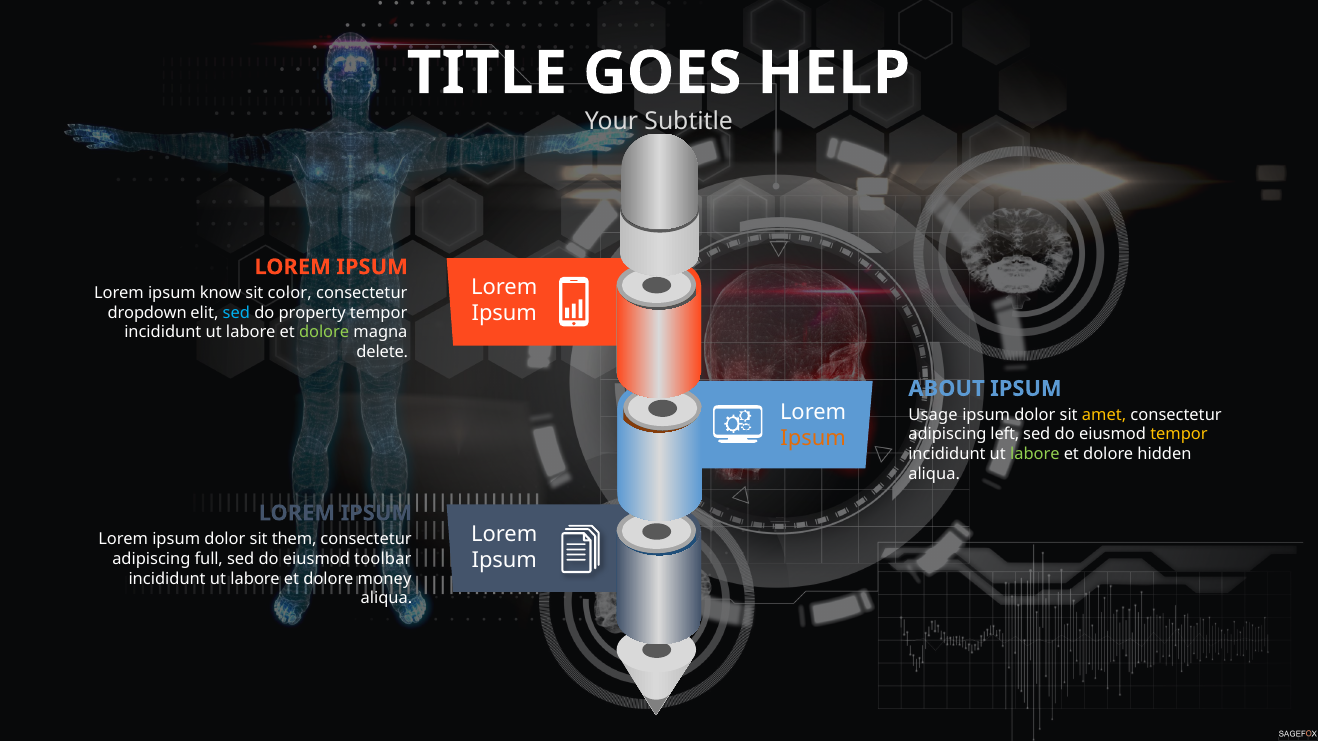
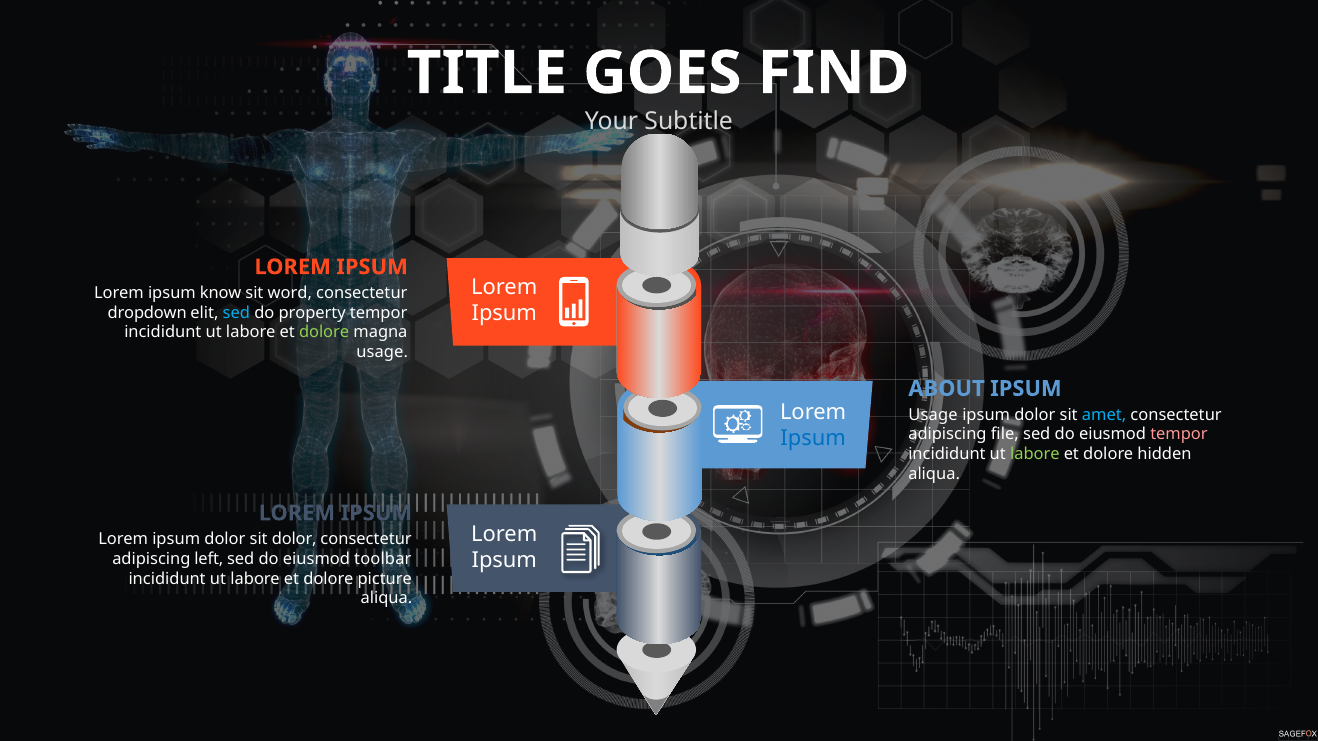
HELP: HELP -> FIND (834, 73)
color: color -> word (290, 293)
delete: delete -> usage (382, 352)
amet colour: yellow -> light blue (1104, 415)
left: left -> file (1005, 435)
tempor colour: yellow -> pink (1179, 435)
Ipsum colour: orange -> blue (813, 439)
sit them: them -> dolor (294, 539)
full: full -> left (209, 559)
money: money -> picture (385, 579)
